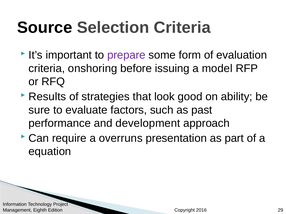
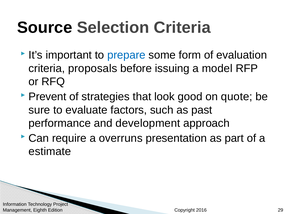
prepare colour: purple -> blue (126, 55)
onshoring: onshoring -> proposals (93, 69)
Results: Results -> Prevent (47, 97)
ability: ability -> quote (237, 97)
equation: equation -> estimate (50, 152)
